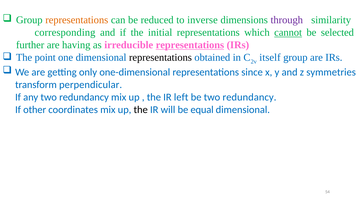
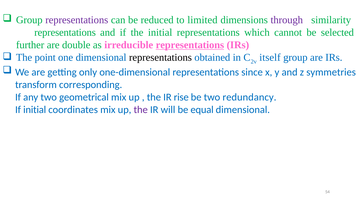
representations colour: orange -> purple (77, 20)
inverse: inverse -> limited (202, 20)
corresponding: corresponding -> representations (65, 32)
cannot underline: present -> none (288, 32)
having: having -> double (76, 45)
perpendicular: perpendicular -> corresponding (91, 85)
any two redundancy: redundancy -> geometrical (84, 97)
left: left -> rise (181, 97)
If other: other -> initial (35, 110)
the colour: black -> purple (141, 110)
